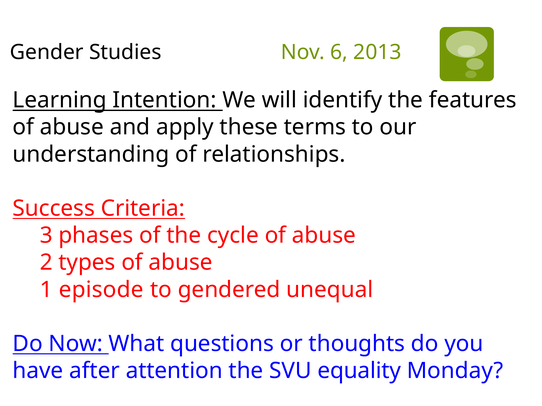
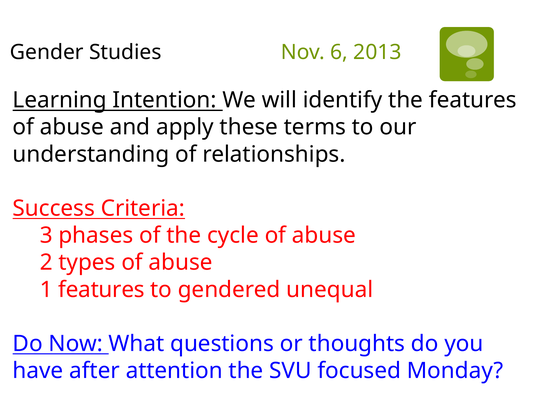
1 episode: episode -> features (101, 290)
equality: equality -> focused (359, 371)
